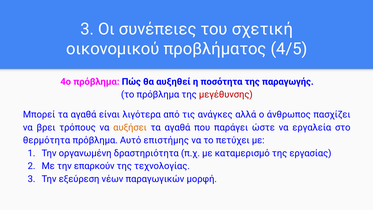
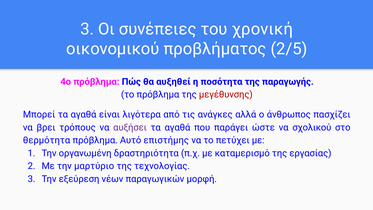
σχετική: σχετική -> χρονική (262, 29)
4/5: 4/5 -> 2/5 (289, 49)
αυξήσει colour: orange -> purple (130, 127)
εργαλεία: εργαλεία -> σχολικού (312, 127)
επαρκούν: επαρκούν -> μαρτύριο (94, 166)
